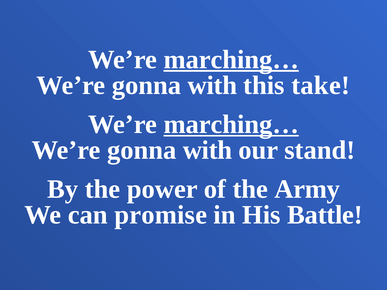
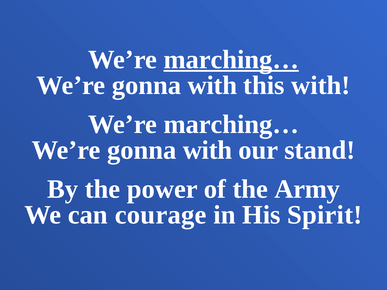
this take: take -> with (321, 85)
marching… underline: present -> none (231, 124)
promise: promise -> courage (161, 215)
Battle: Battle -> Spirit (325, 215)
